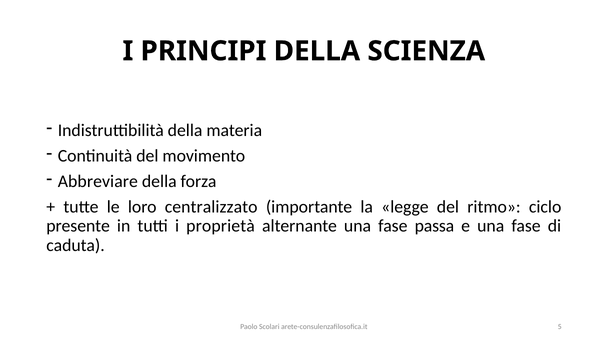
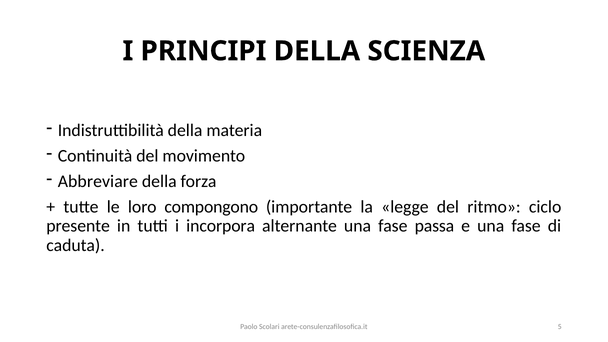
centralizzato: centralizzato -> compongono (211, 207)
proprietà: proprietà -> incorpora (221, 226)
